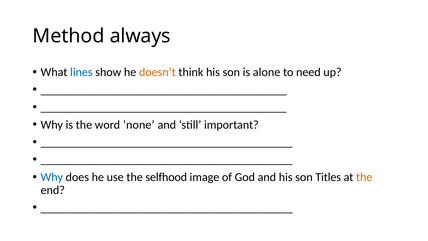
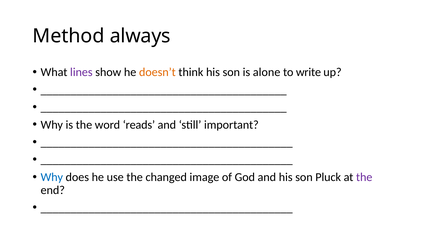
lines colour: blue -> purple (81, 72)
need: need -> write (308, 72)
none: none -> reads (139, 125)
selfhood: selfhood -> changed (166, 177)
Titles: Titles -> Pluck (328, 177)
the colour: orange -> purple (364, 177)
